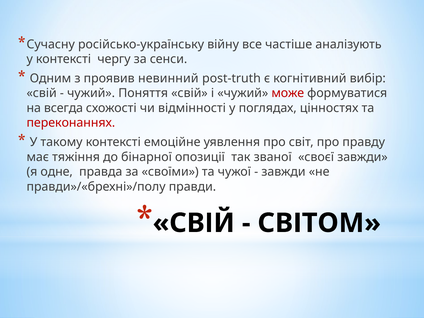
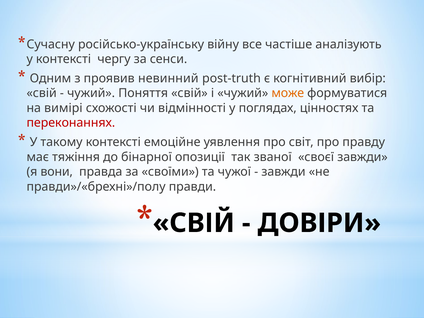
може colour: red -> orange (288, 93)
всегда: всегда -> вимірі (63, 108)
одне: одне -> вони (57, 172)
СВІТОМ: СВІТОМ -> ДОВІРИ (319, 223)
